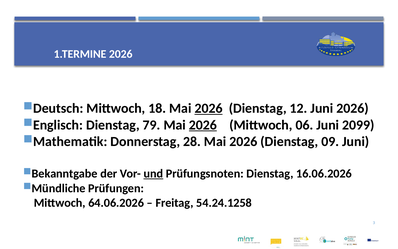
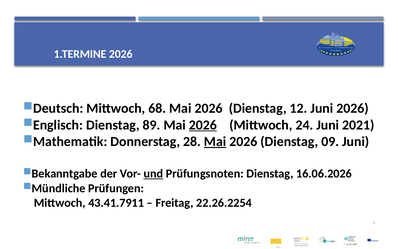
18: 18 -> 68 (157, 108)
2026 underline: present -> none (209, 108)
79: 79 -> 89 (152, 125)
06: 06 -> 24 (304, 125)
2099: 2099 -> 2021 (358, 125)
Mai underline: none -> present (215, 141)
64.06.2026: 64.06.2026 -> 43.41.7911 (116, 203)
54.24.1258: 54.24.1258 -> 22.26.2254 (224, 203)
